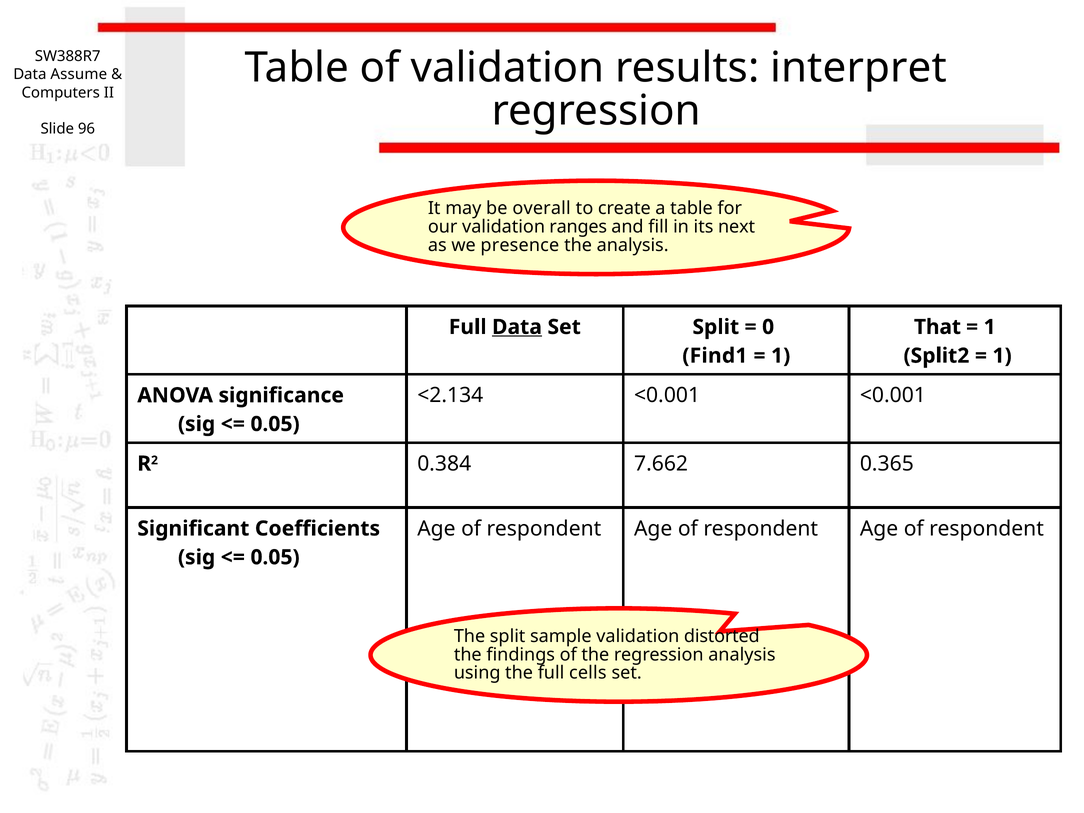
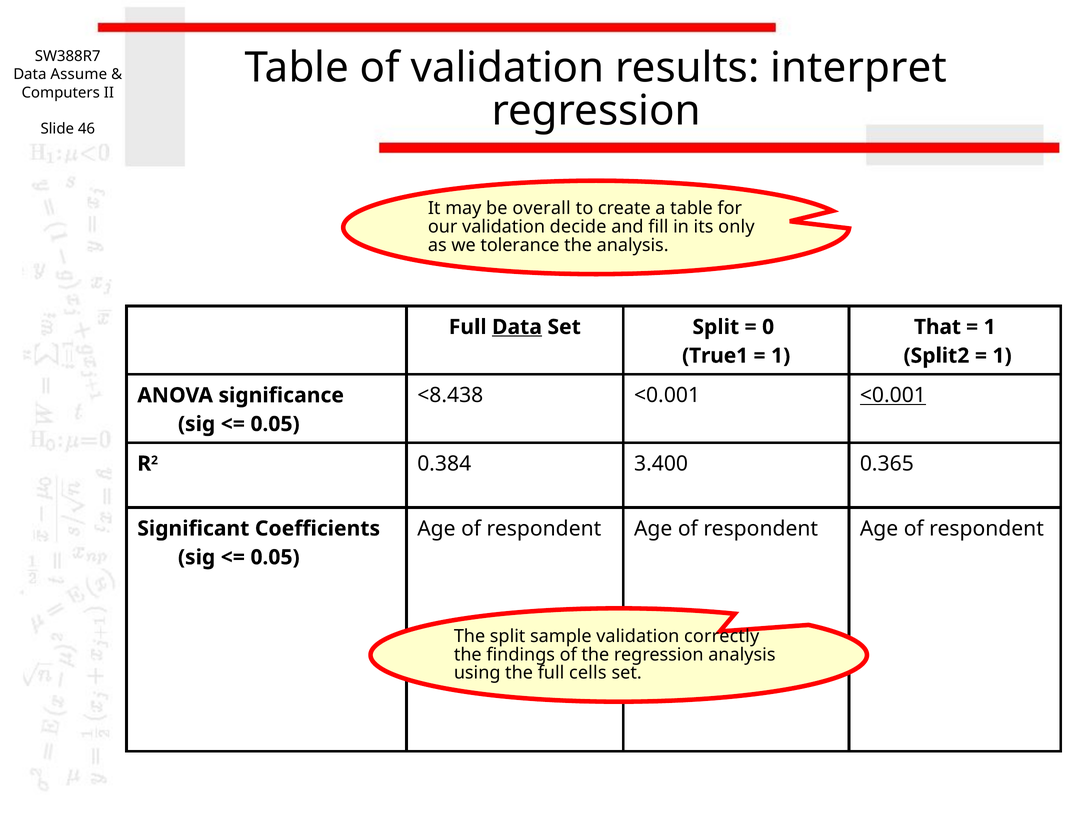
96: 96 -> 46 (87, 129)
ranges: ranges -> decide (578, 227)
next: next -> only (736, 227)
presence: presence -> tolerance (520, 245)
Find1: Find1 -> True1 (715, 356)
<2.134: <2.134 -> <8.438 (450, 395)
<0.001 underline: none -> present (893, 395)
7.662: 7.662 -> 3.400 (661, 464)
distorted: distorted -> correctly (722, 636)
